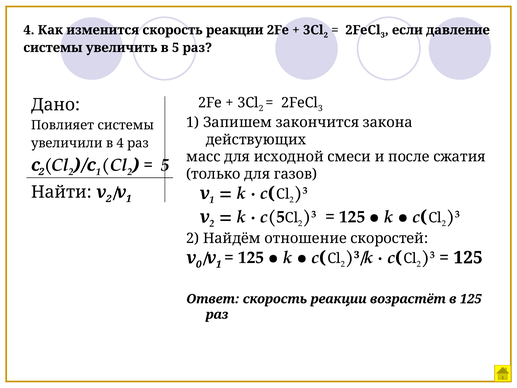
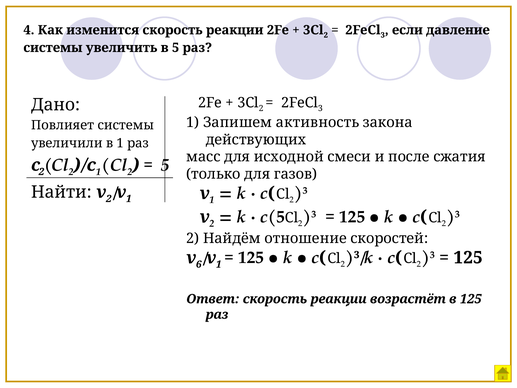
закончится: закончится -> активность (317, 122)
в 4: 4 -> 1 (120, 143)
0: 0 -> 6 (199, 264)
